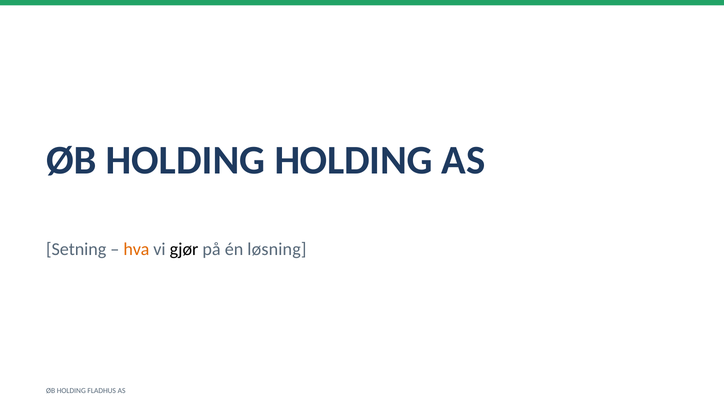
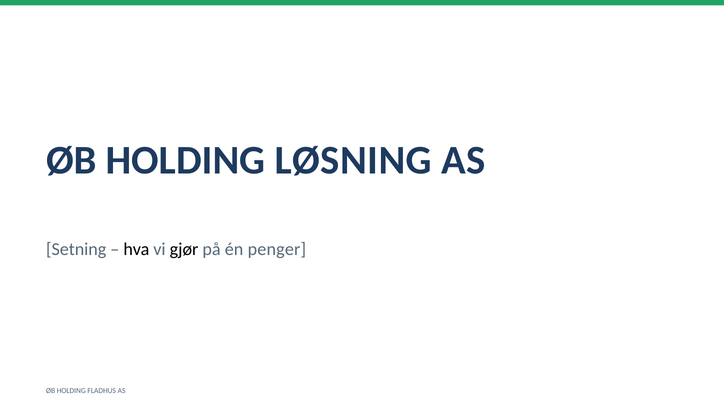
HOLDING HOLDING: HOLDING -> LØSNING (353, 161)
hva colour: orange -> black (136, 249)
løsning: løsning -> penger (277, 249)
